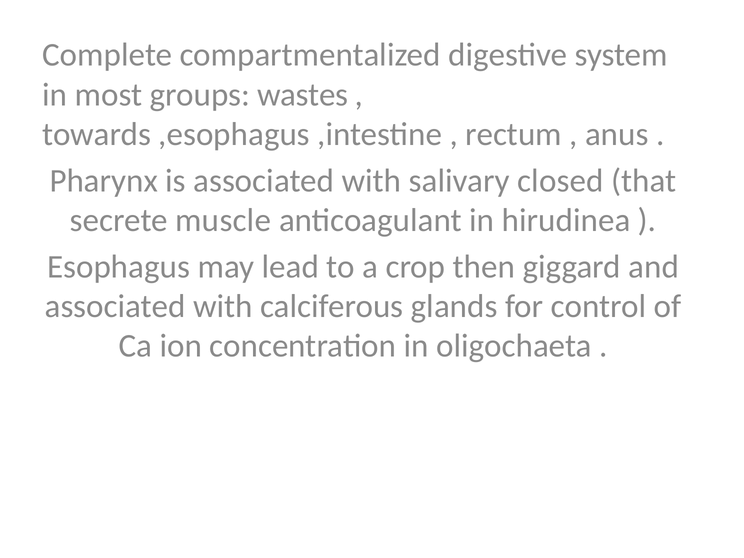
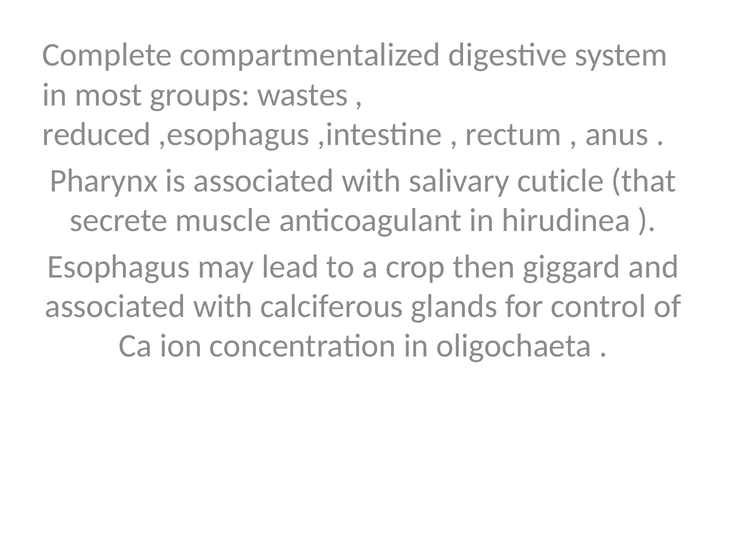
towards: towards -> reduced (97, 134)
closed: closed -> cuticle (561, 181)
